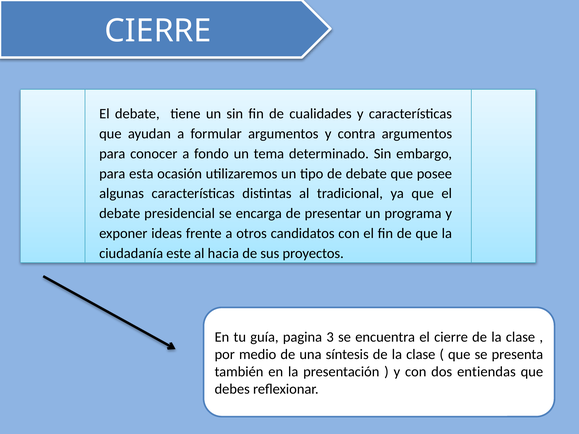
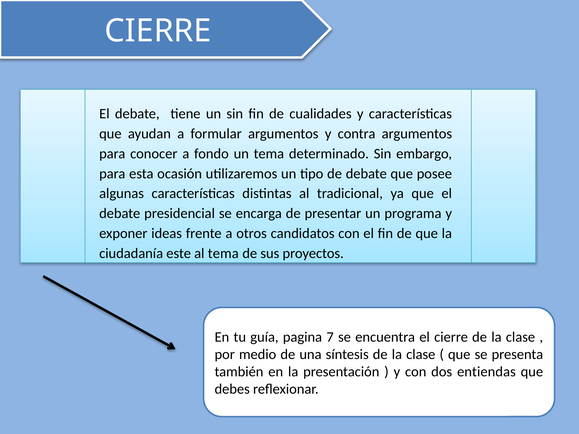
al hacia: hacia -> tema (223, 254)
3: 3 -> 7 (330, 337)
